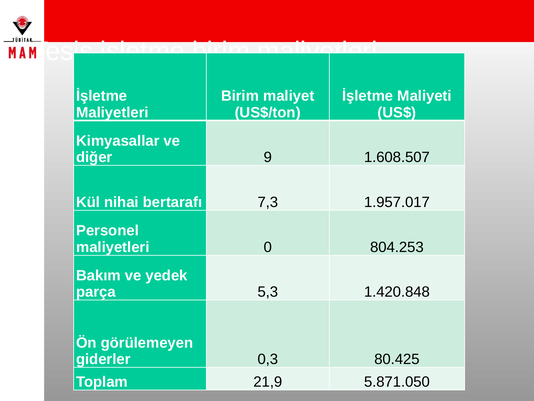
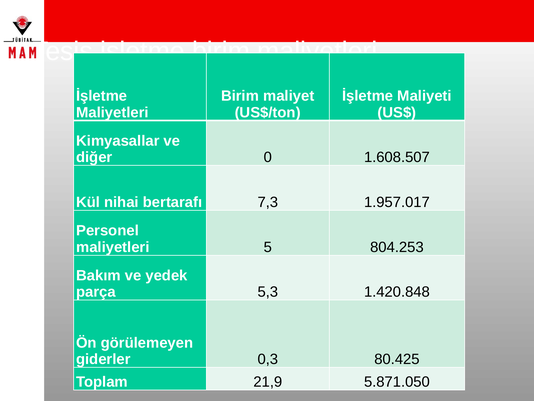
9: 9 -> 0 (268, 157)
0: 0 -> 5 (268, 247)
